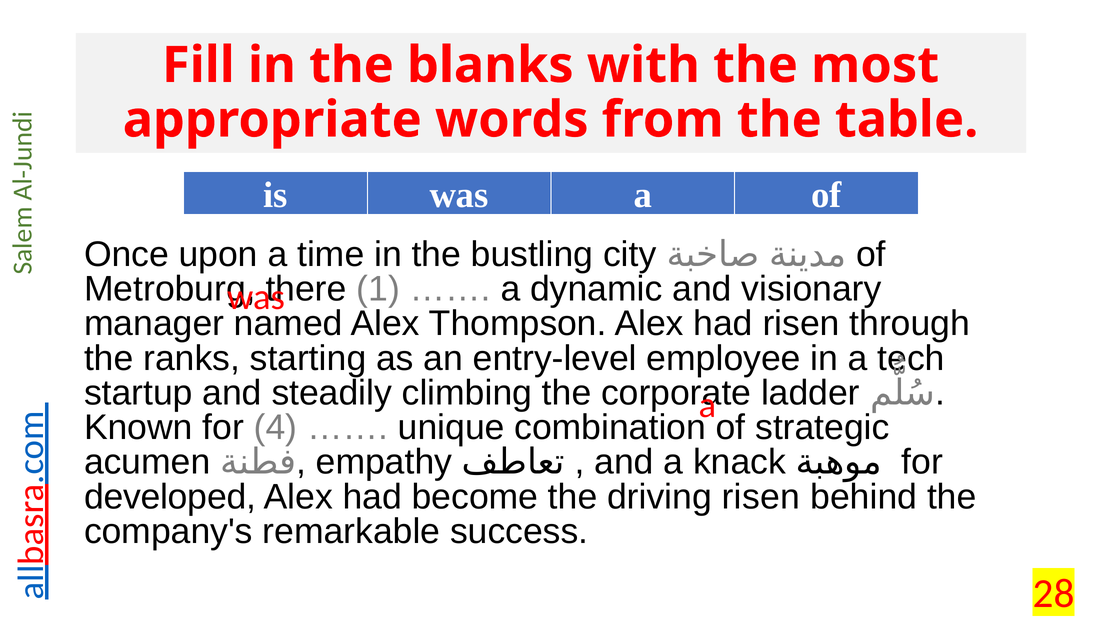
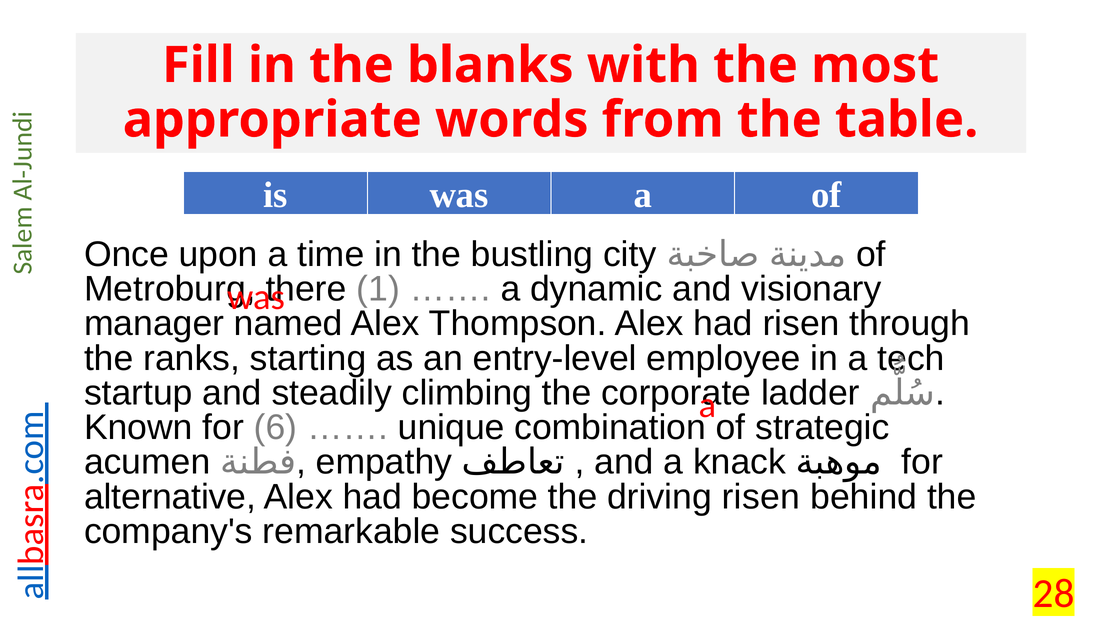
4: 4 -> 6 (276, 427)
developed: developed -> alternative (170, 497)
